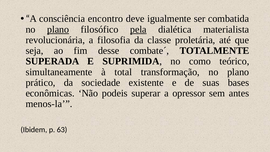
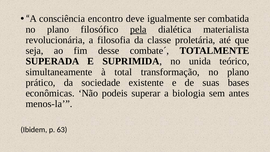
plano underline: present -> none (58, 29)
como: como -> unida (200, 61)
opressor: opressor -> biologia (189, 93)
